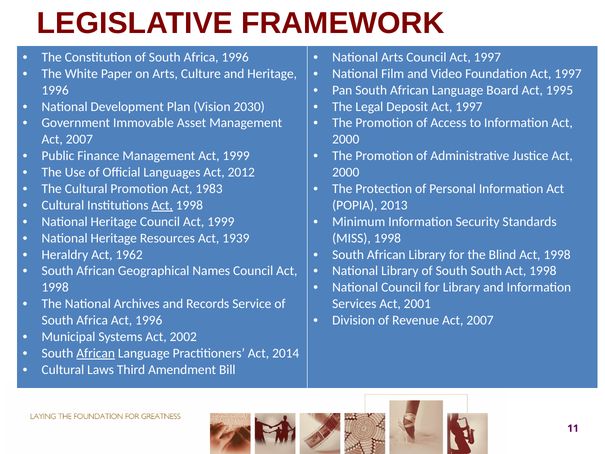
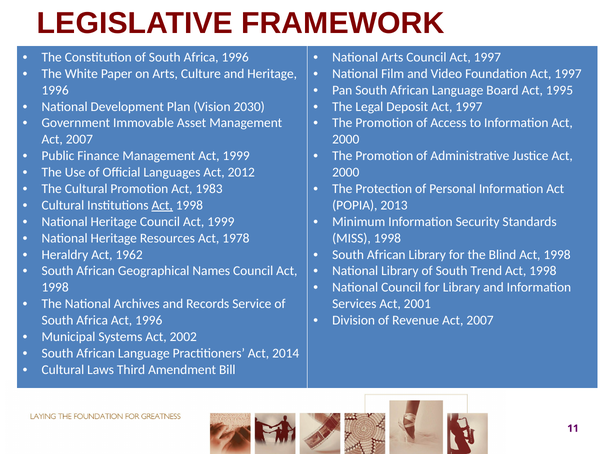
1939: 1939 -> 1978 (236, 238)
South South: South -> Trend (486, 271)
African underline: present -> none (96, 353)
